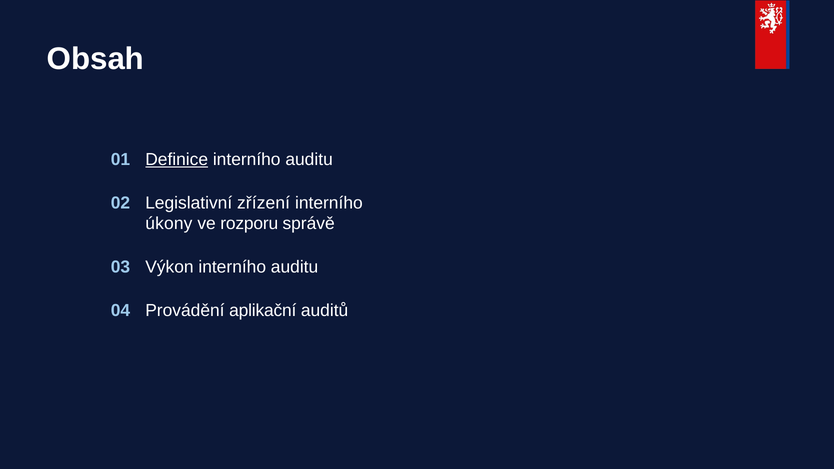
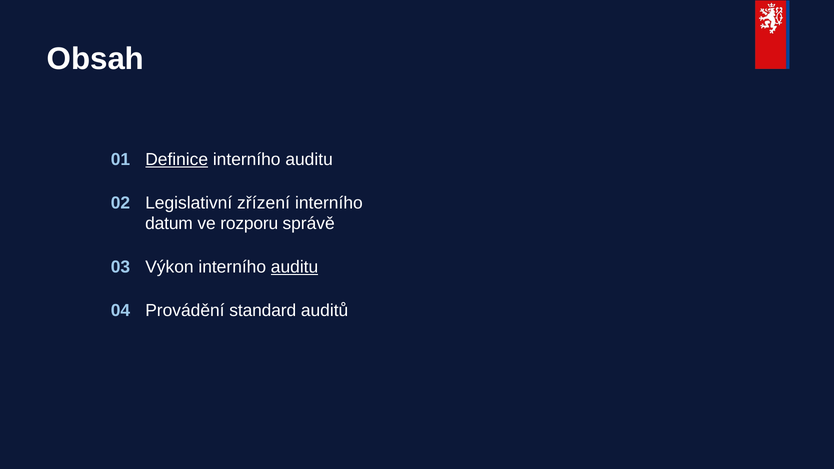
úkony: úkony -> datum (169, 224)
auditu underline: none -> present (295, 267)
aplikační: aplikační -> standard (263, 311)
